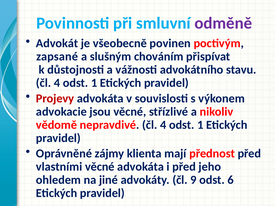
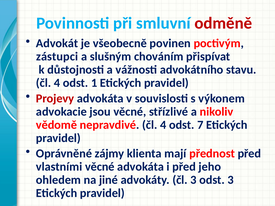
odměně colour: purple -> red (223, 23)
zapsané: zapsané -> zástupci (57, 57)
1: 1 -> 7 (200, 125)
čl 9: 9 -> 3 (193, 180)
odst 6: 6 -> 3 (231, 180)
